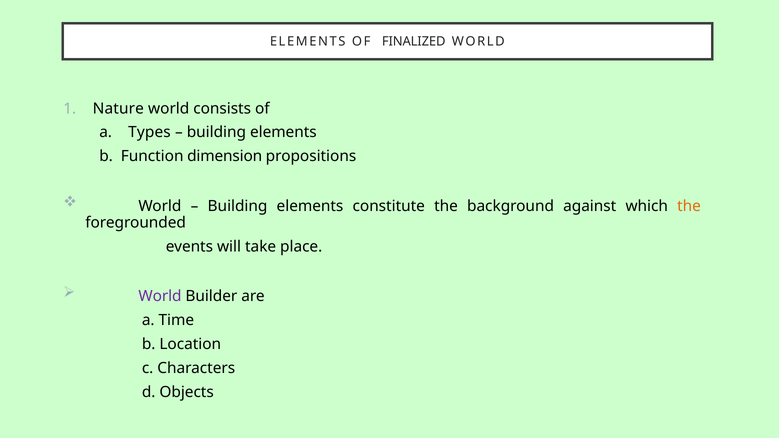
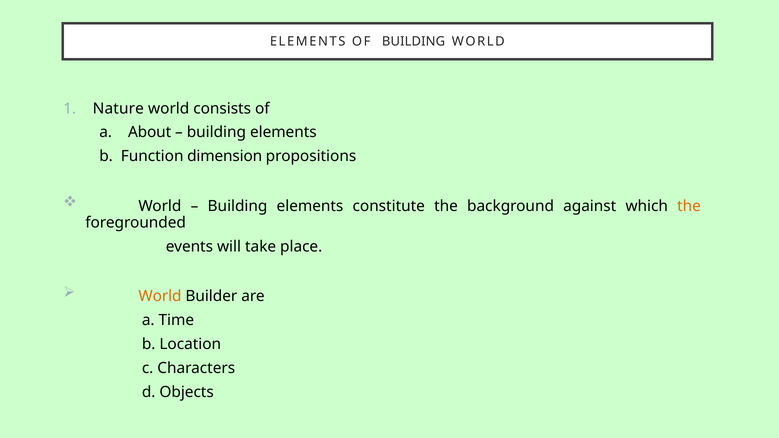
OF FINALIZED: FINALIZED -> BUILDING (414, 42)
Types: Types -> About (150, 132)
World colour: purple -> orange (160, 296)
